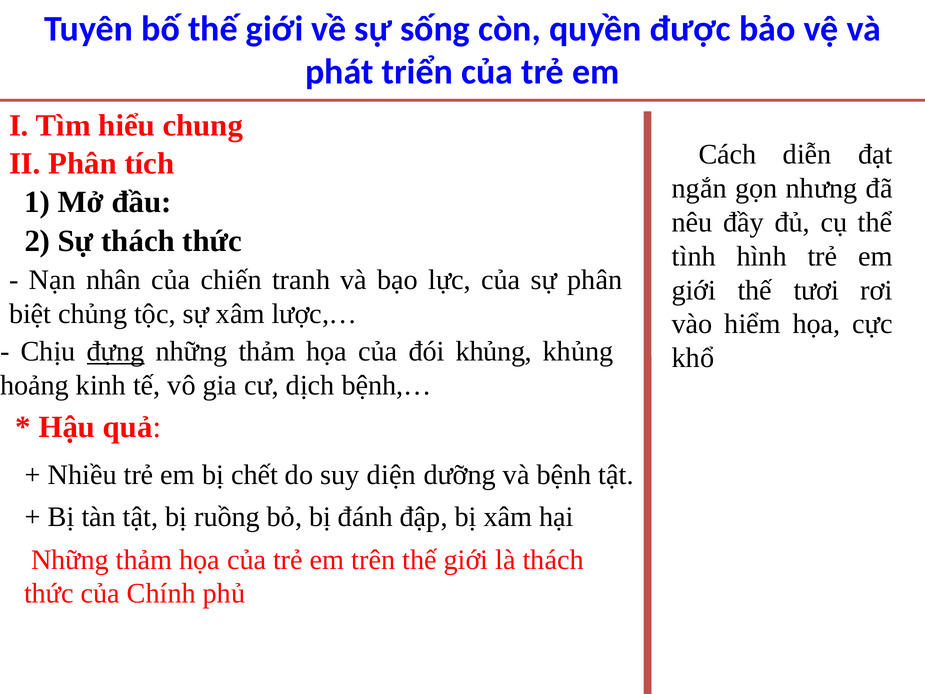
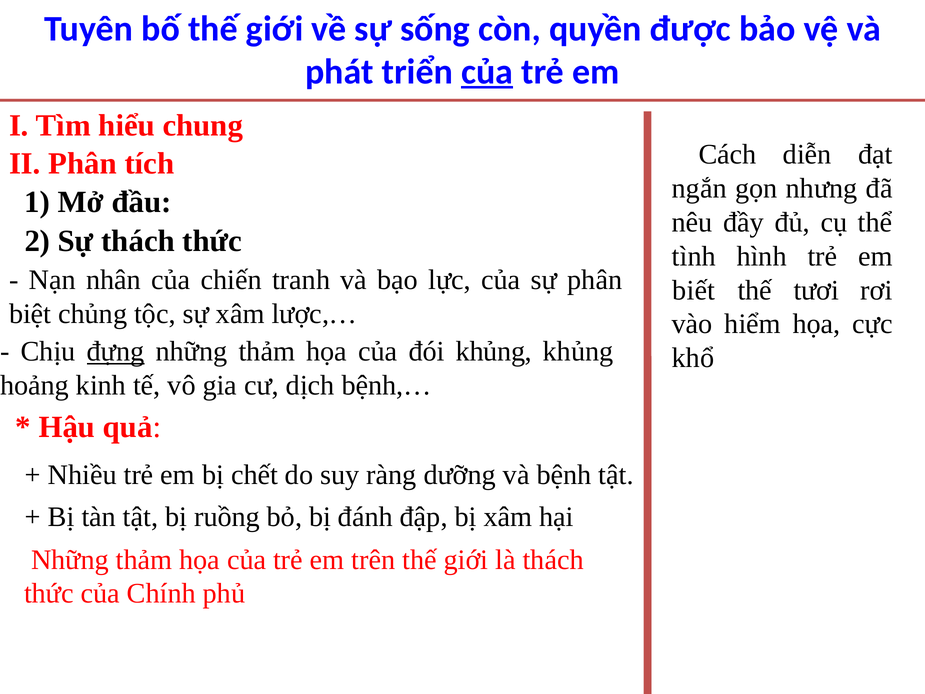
của underline: none -> present (487, 72)
giới: giới -> biết (694, 290)
diện: diện -> ràng (391, 475)
